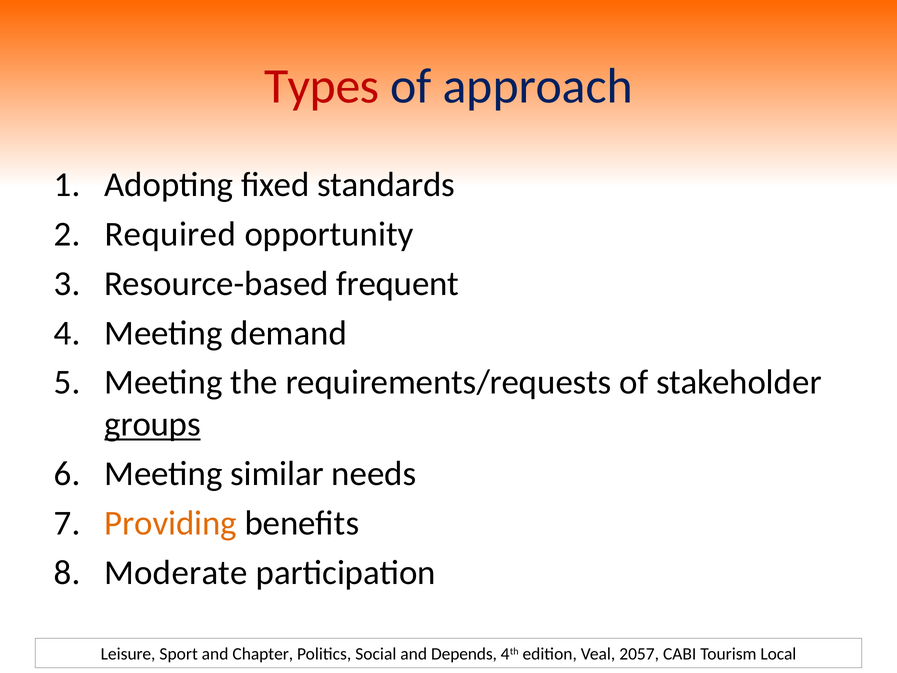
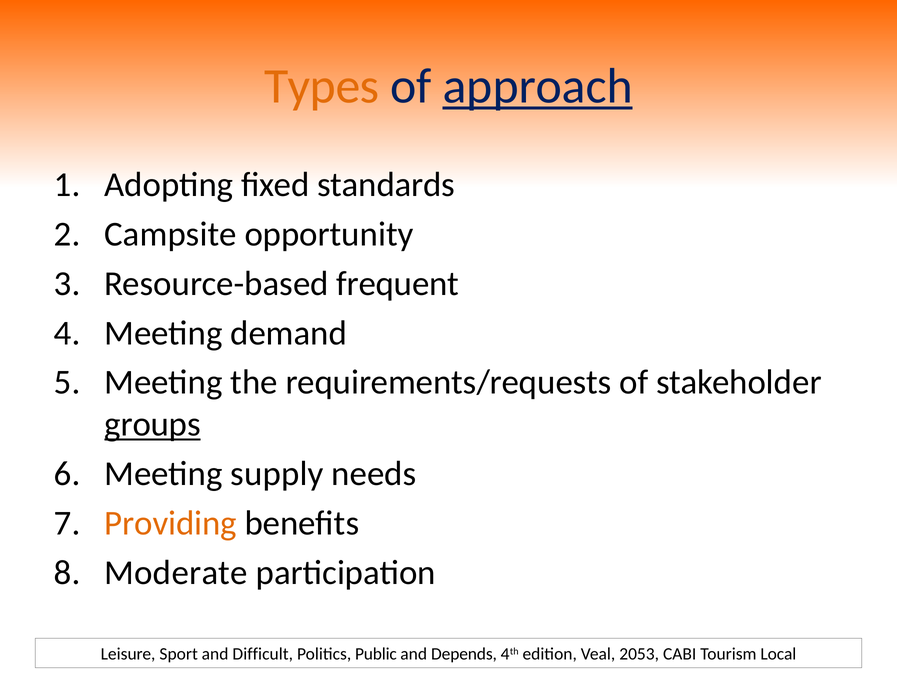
Types colour: red -> orange (322, 86)
approach underline: none -> present (538, 86)
Required: Required -> Campsite (170, 234)
similar: similar -> supply (277, 474)
Chapter: Chapter -> Difficult (263, 654)
Social: Social -> Public (376, 654)
2057: 2057 -> 2053 (639, 654)
